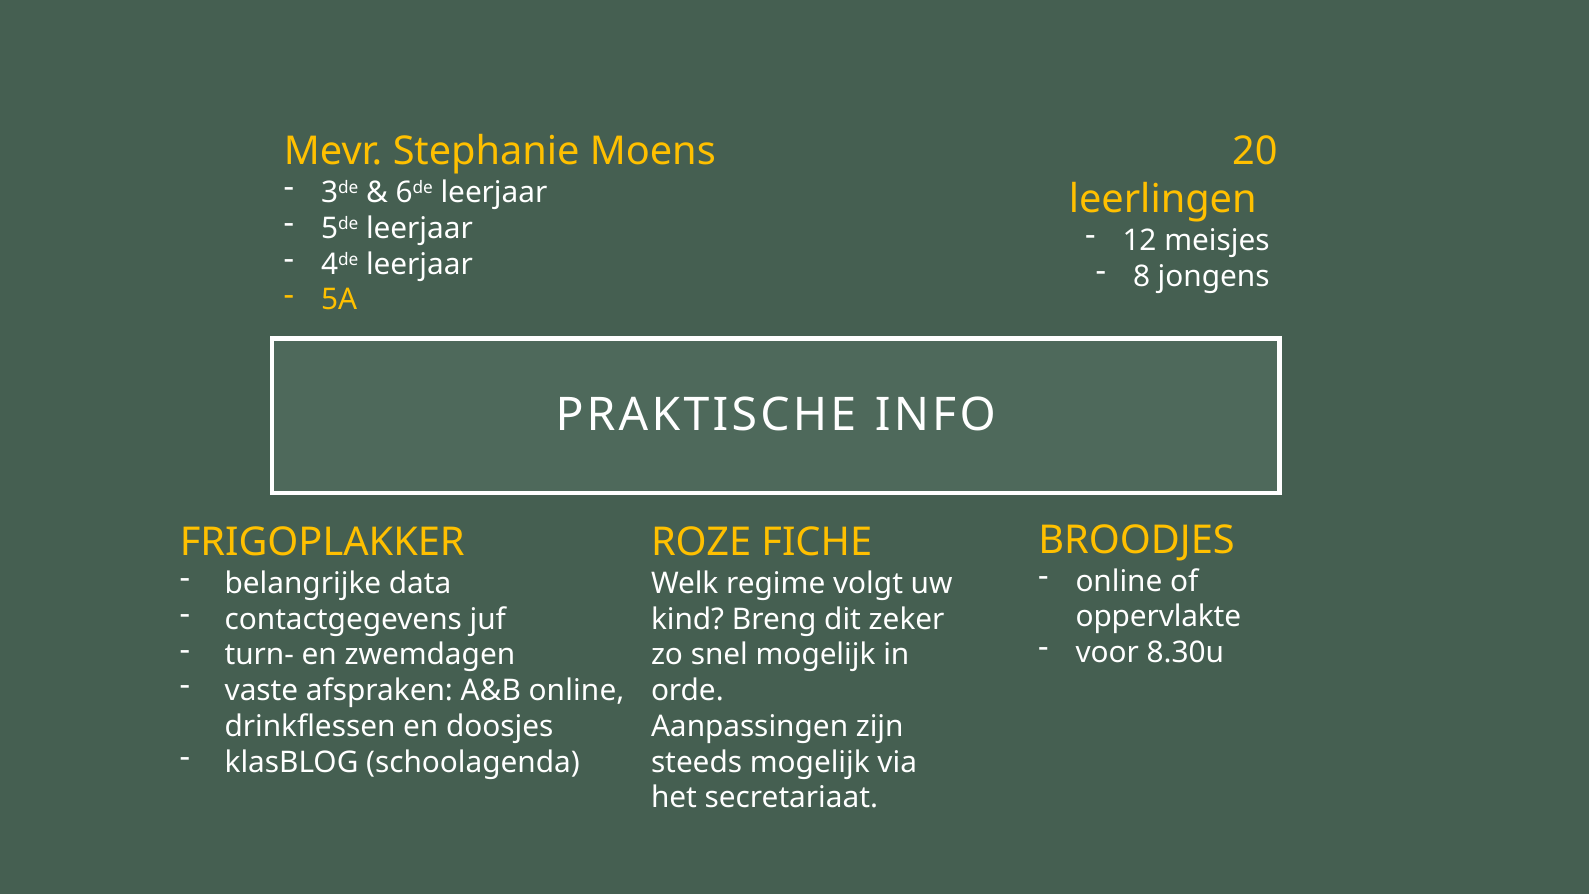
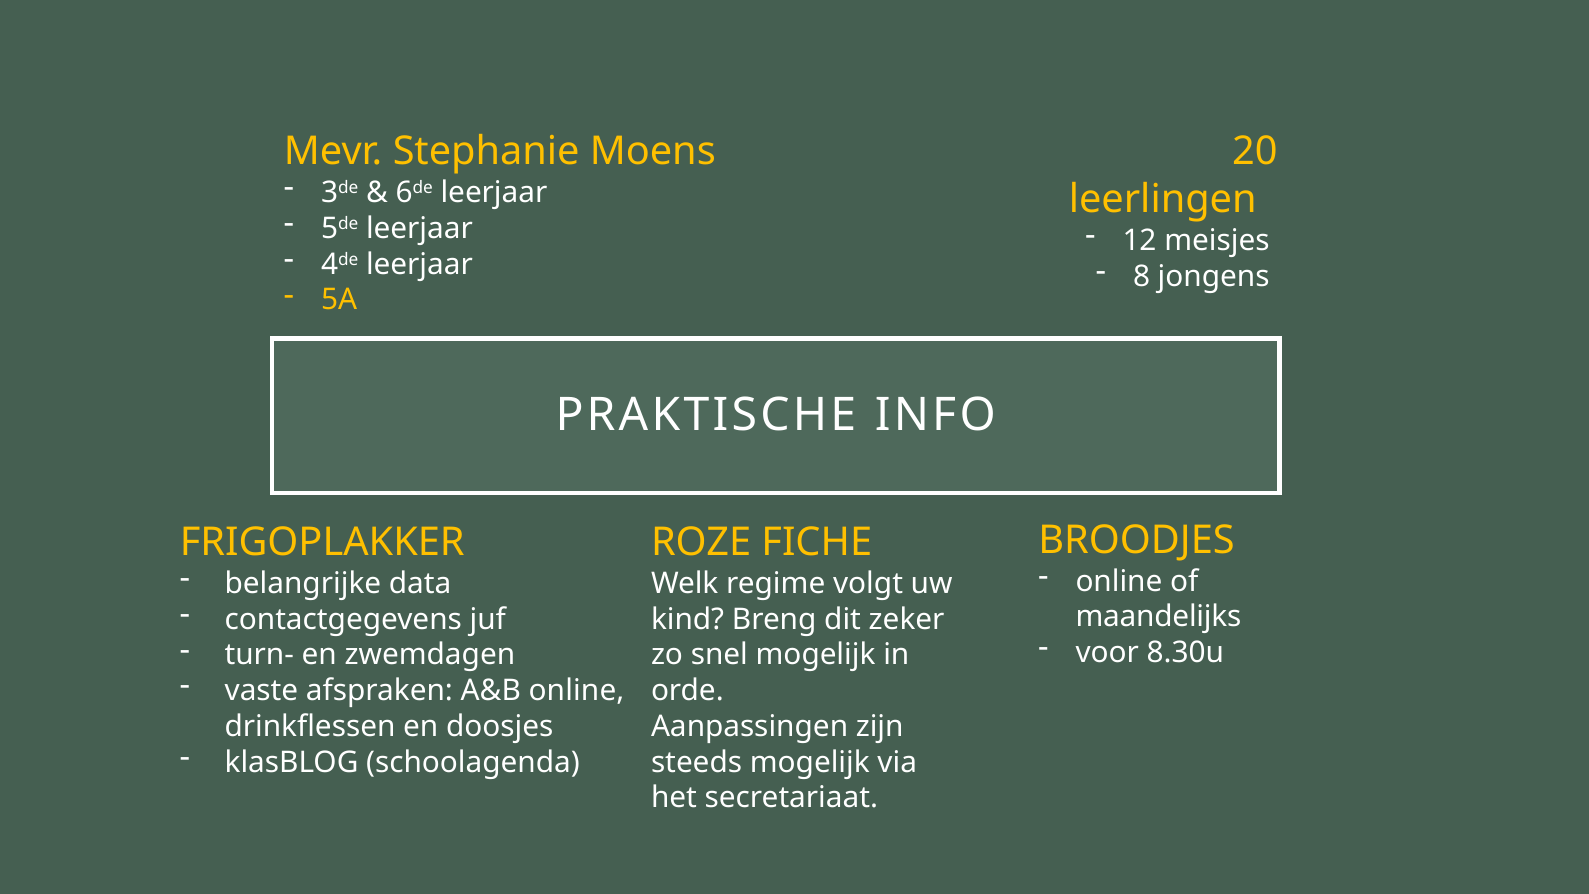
oppervlakte: oppervlakte -> maandelijks (1158, 617)
